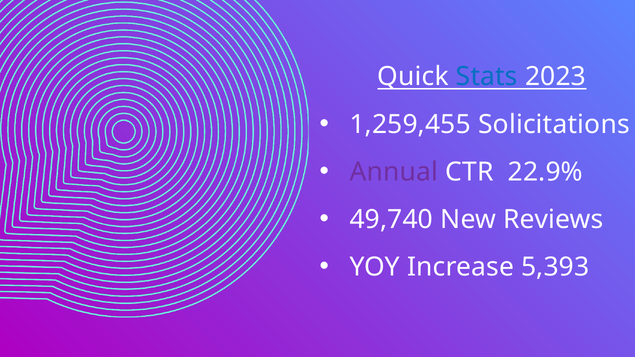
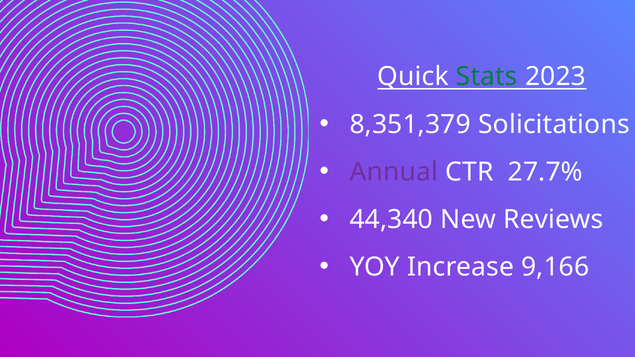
Stats colour: blue -> green (487, 77)
1,259,455: 1,259,455 -> 8,351,379 (410, 124)
22.9%: 22.9% -> 27.7% (545, 172)
49,740: 49,740 -> 44,340 (391, 220)
5,393: 5,393 -> 9,166 (555, 267)
